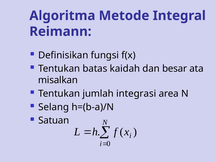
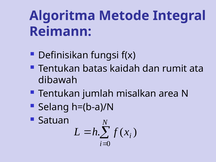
besar: besar -> rumit (175, 69)
misalkan: misalkan -> dibawah (58, 80)
integrasi: integrasi -> misalkan (136, 94)
